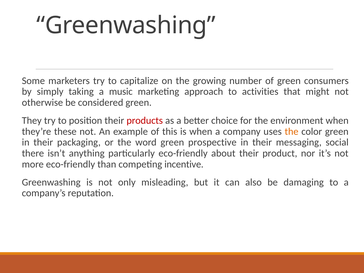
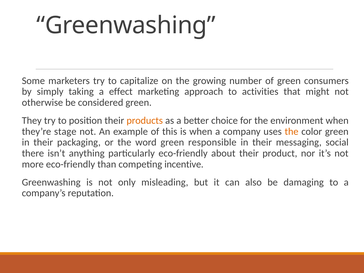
music: music -> effect (121, 92)
products colour: red -> orange (145, 121)
these: these -> stage (65, 131)
prospective: prospective -> responsible (212, 142)
